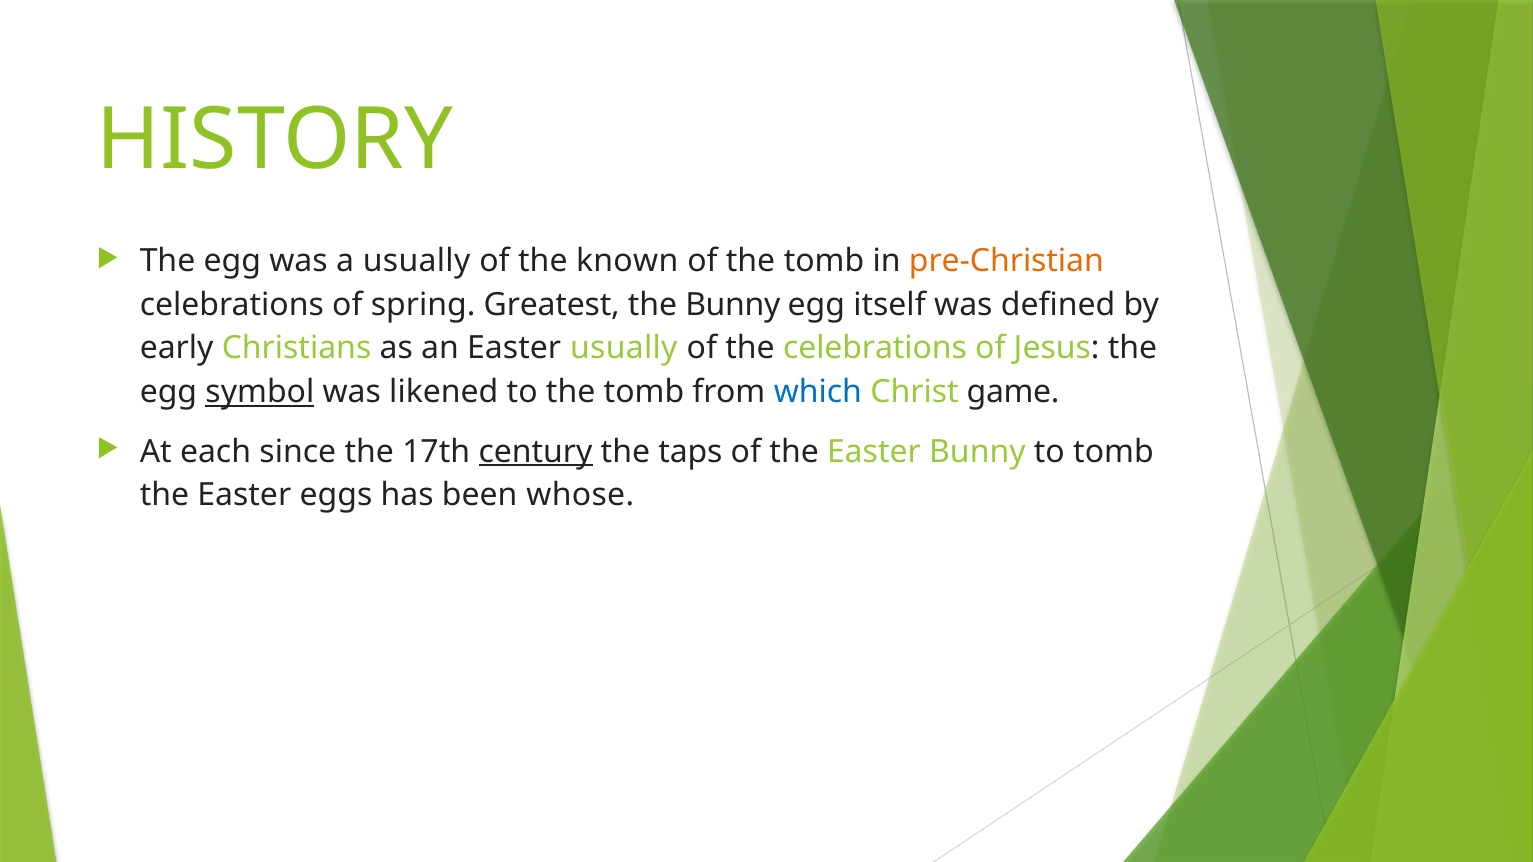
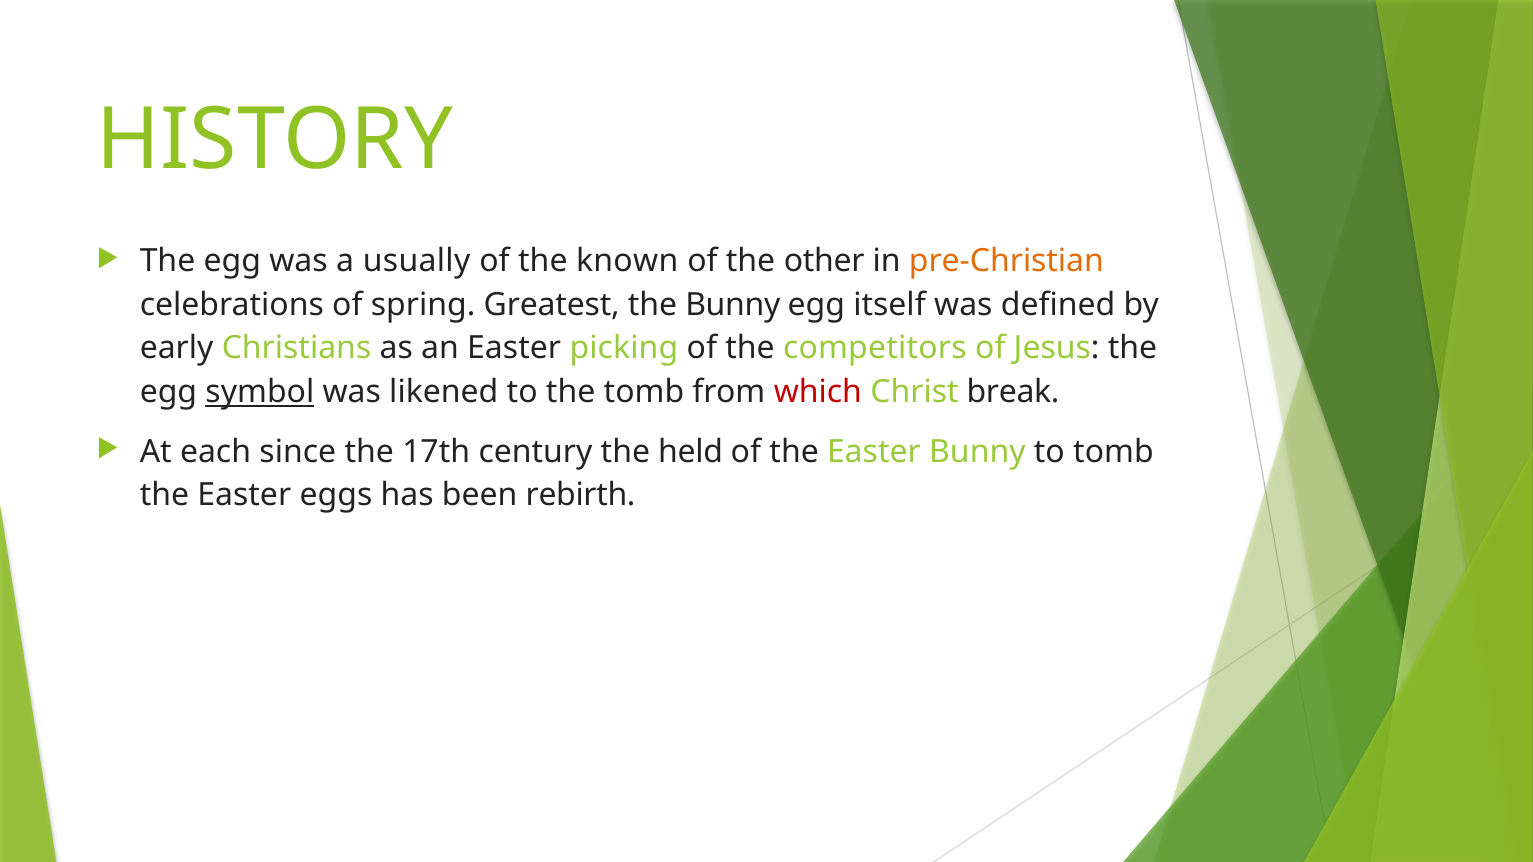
of the tomb: tomb -> other (824, 261)
Easter usually: usually -> picking (624, 348)
the celebrations: celebrations -> competitors (875, 348)
which colour: blue -> red (818, 392)
game: game -> break (1013, 392)
century underline: present -> none (536, 452)
taps: taps -> held (691, 452)
whose: whose -> rebirth (581, 495)
